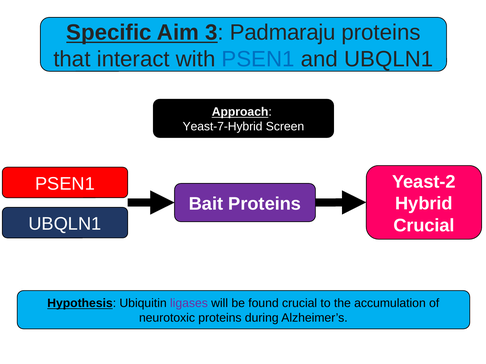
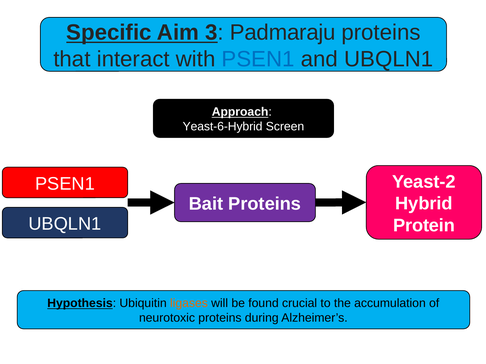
Yeast-7-Hybrid: Yeast-7-Hybrid -> Yeast-6-Hybrid (223, 127)
Crucial: Crucial -> Protein (424, 226)
ligases colour: purple -> orange (189, 304)
